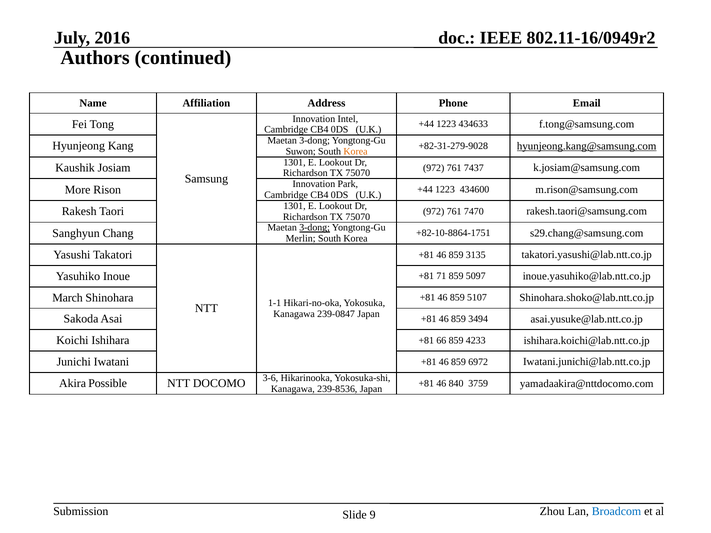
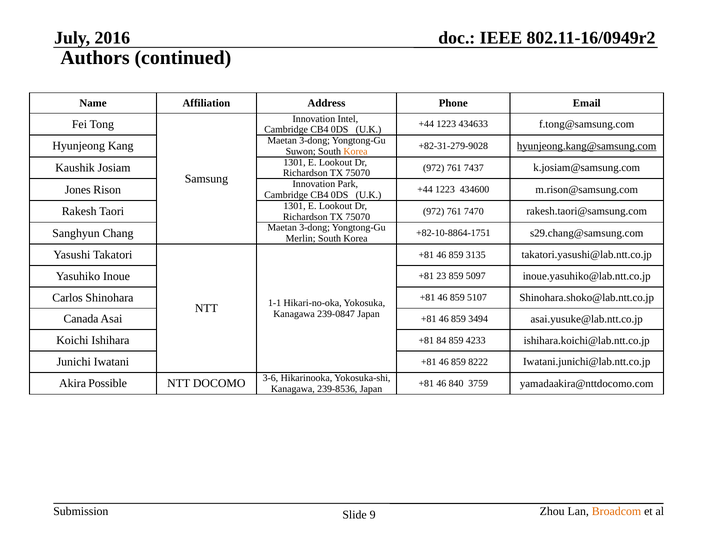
More: More -> Jones (78, 190)
3-dong underline: present -> none (315, 228)
71: 71 -> 23 (441, 276)
March: March -> Carlos (68, 298)
Sakoda: Sakoda -> Canada (81, 319)
66: 66 -> 84 (441, 341)
6972: 6972 -> 8222 (478, 362)
Broadcom colour: blue -> orange (617, 511)
